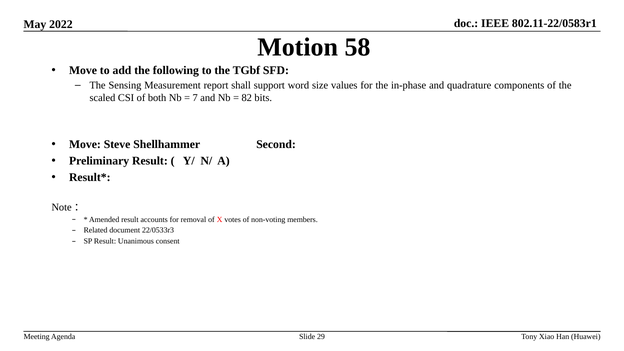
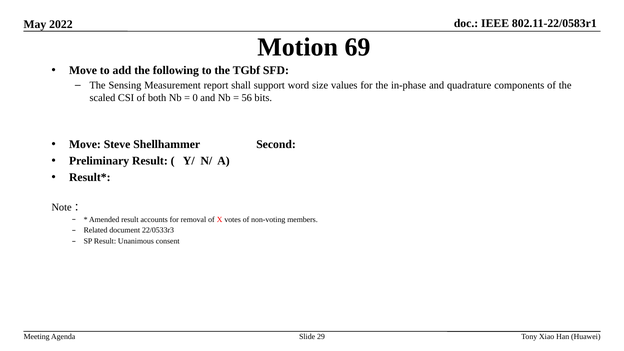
58: 58 -> 69 (357, 47)
7: 7 -> 0 (195, 98)
82: 82 -> 56 (247, 98)
